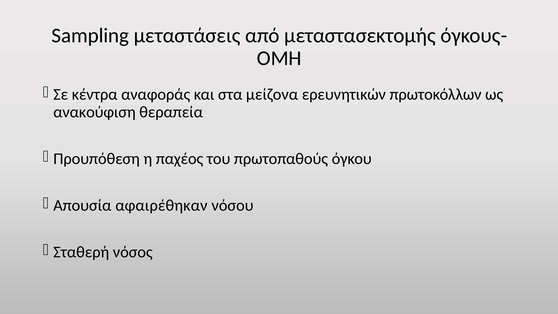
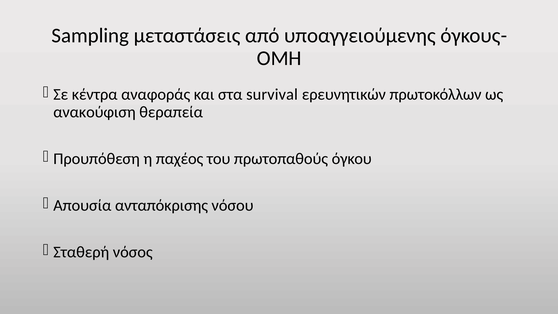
μεταστασεκτομής: μεταστασεκτομής -> υποαγγειούμενης (360, 36)
μείζονα: μείζονα -> survival (272, 94)
αφαιρέθηκαν: αφαιρέθηκαν -> ανταπόκρισης (162, 205)
